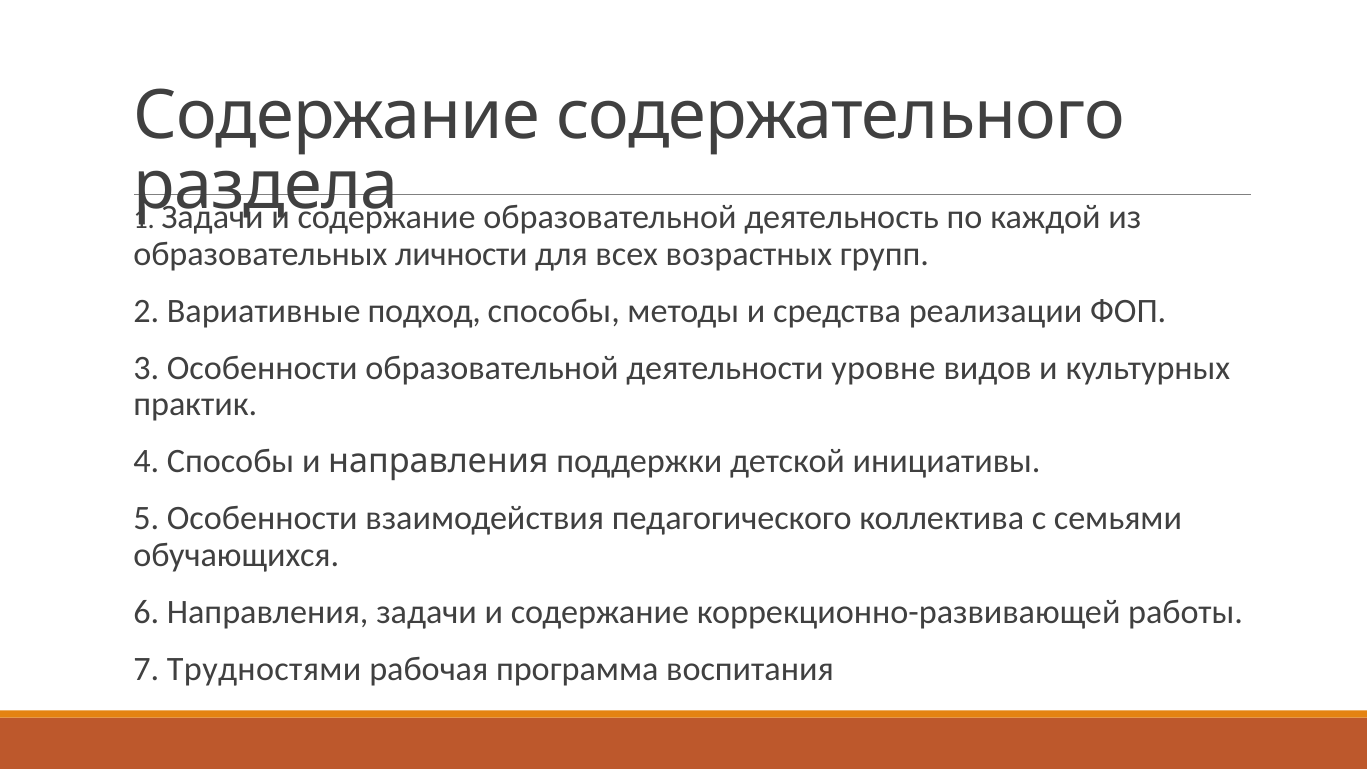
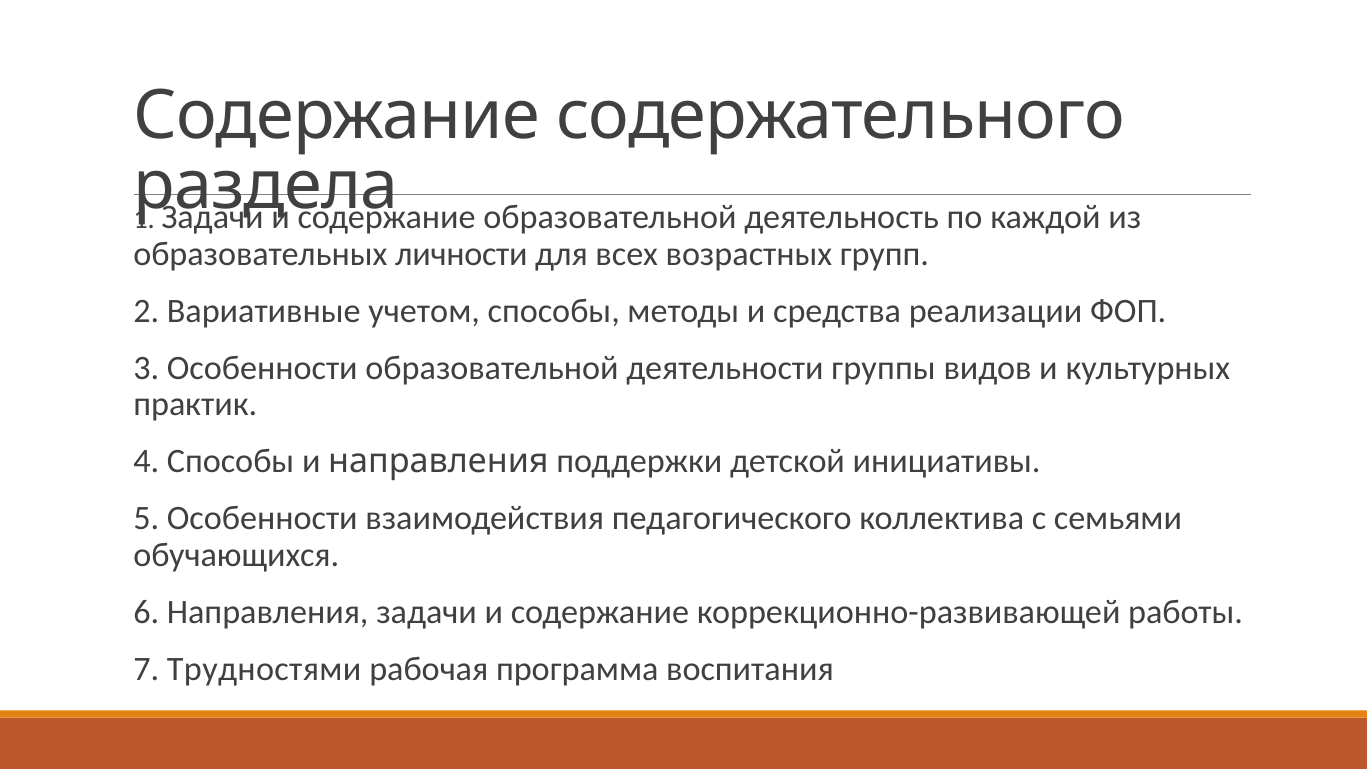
подход: подход -> учетом (424, 311)
уровне: уровне -> группы (884, 368)
